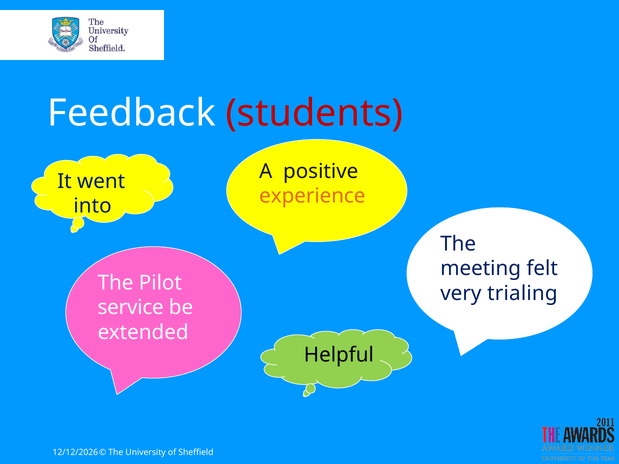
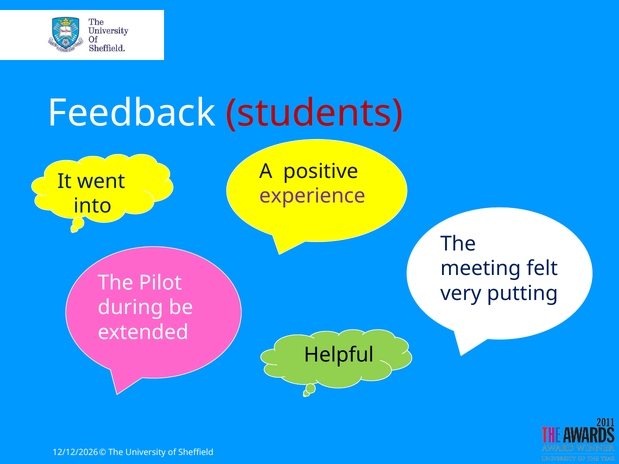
experience colour: orange -> purple (312, 196)
trialing: trialing -> putting (522, 293)
service: service -> during (130, 308)
